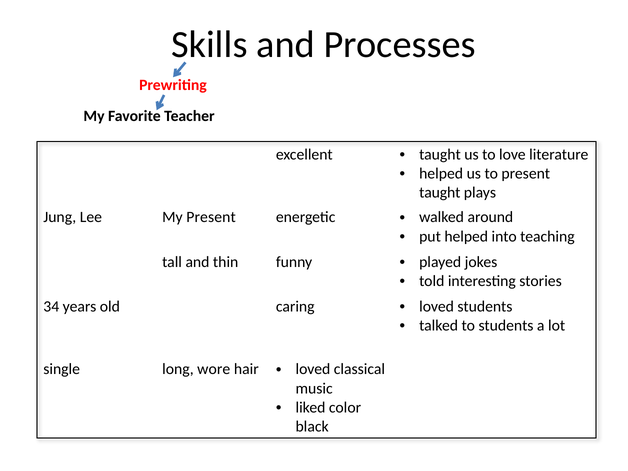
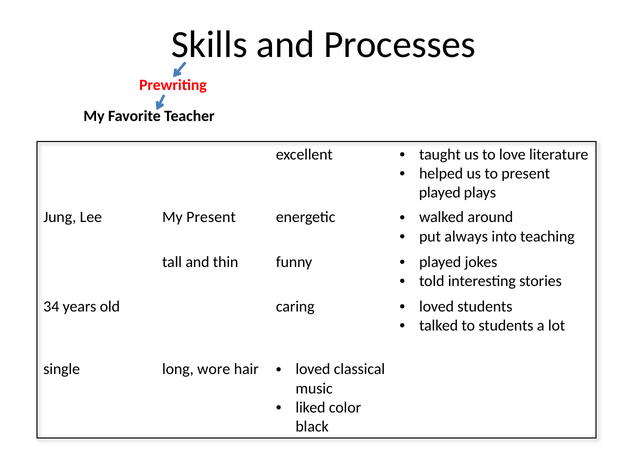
taught: taught -> played (440, 193)
put helped: helped -> always (466, 236)
